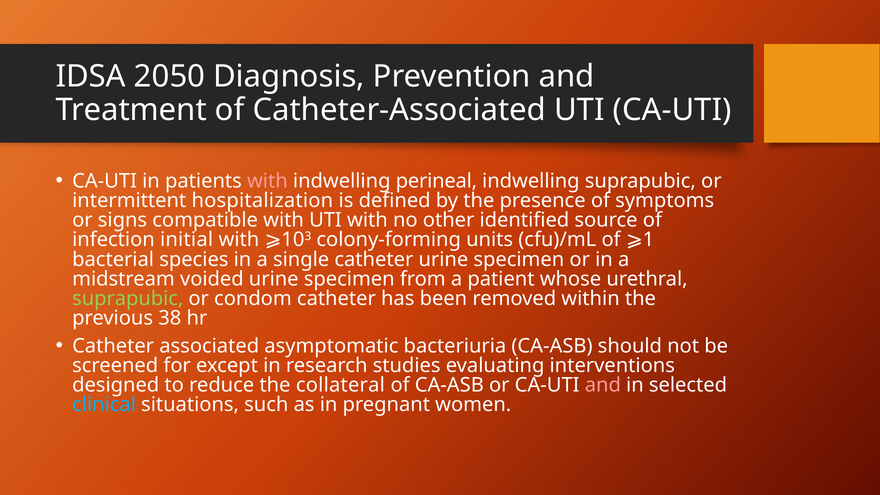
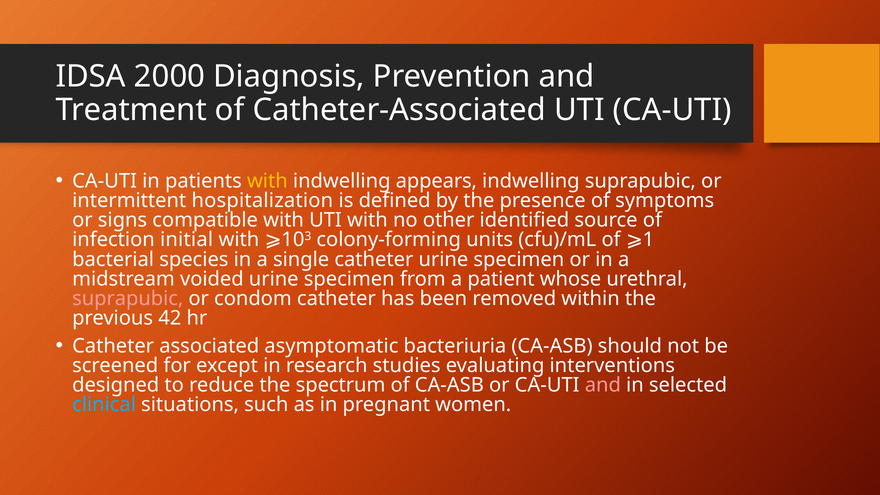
2050: 2050 -> 2000 (170, 76)
with colour: pink -> yellow (267, 181)
perineal: perineal -> appears (436, 181)
suprapubic colour: light green -> pink (128, 299)
38: 38 -> 42 (170, 318)
collateral: collateral -> spectrum (341, 385)
